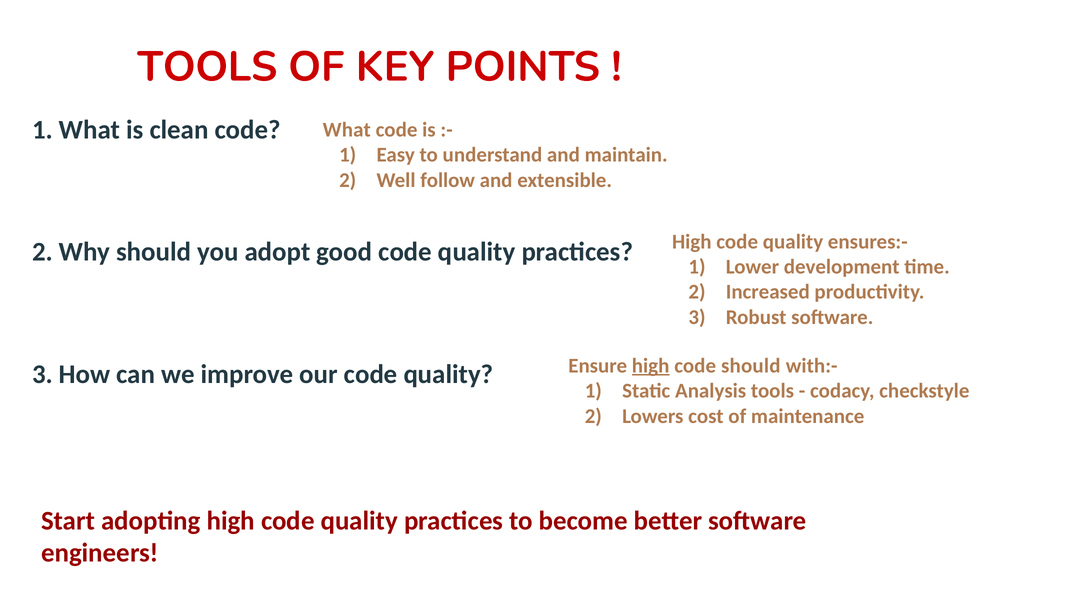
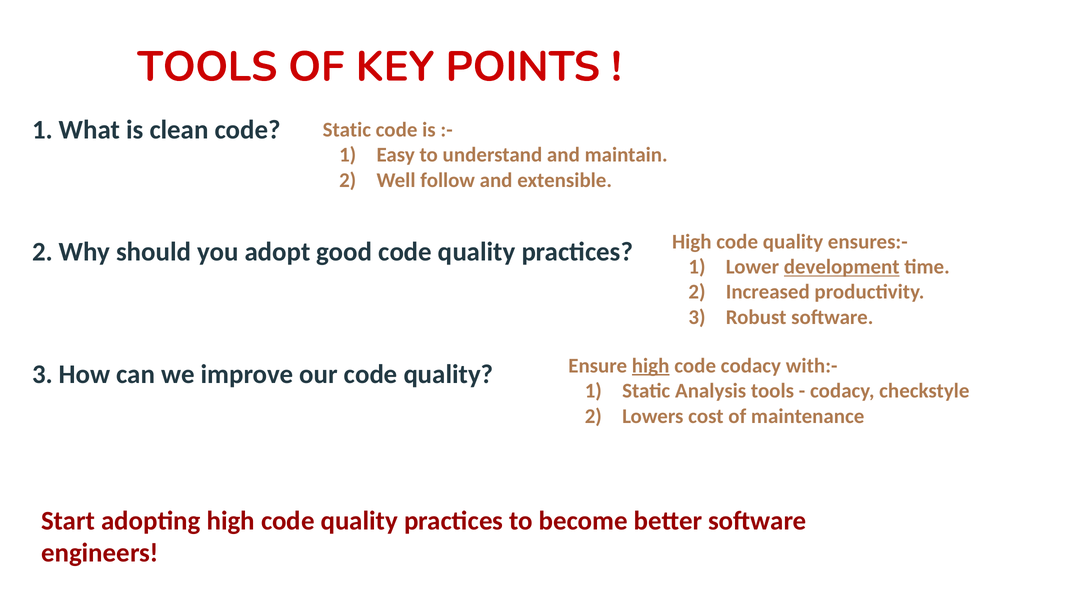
What: What -> Static (347, 130)
development underline: none -> present (842, 267)
code should: should -> codacy (751, 366)
